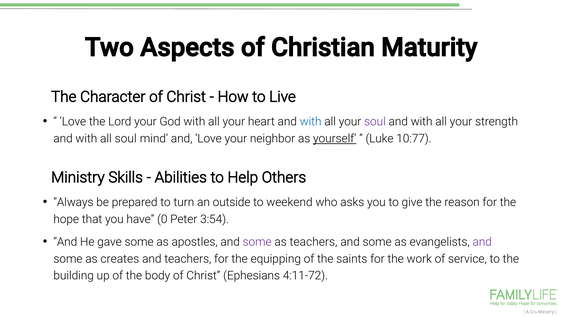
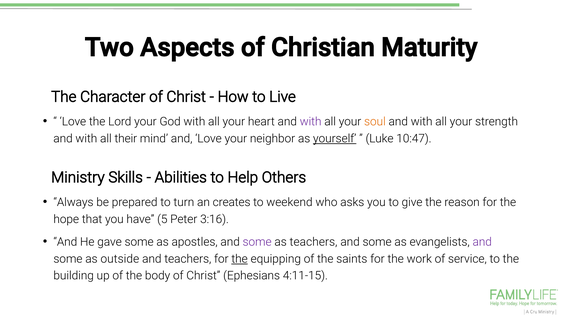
with colour: blue -> purple (311, 122)
soul colour: purple -> orange (375, 122)
all soul: soul -> their (126, 138)
10:77: 10:77 -> 10:47 (414, 138)
outside: outside -> creates (232, 202)
0: 0 -> 5 (162, 219)
3:54: 3:54 -> 3:16 (215, 219)
creates: creates -> outside (120, 259)
the underline: none -> present (240, 259)
4:11-72: 4:11-72 -> 4:11-15 (305, 275)
